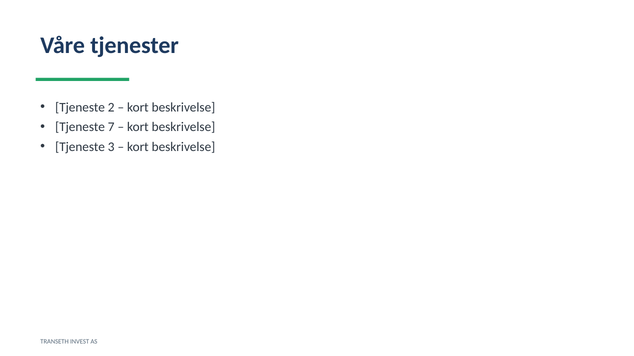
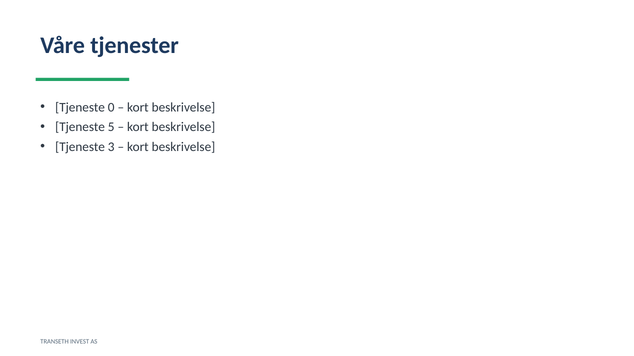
2: 2 -> 0 (111, 107)
7: 7 -> 5 (111, 127)
